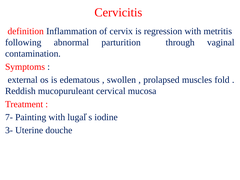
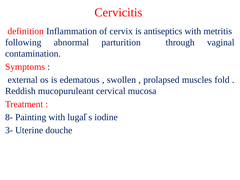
regression: regression -> antiseptics (163, 31)
7-: 7- -> 8- (9, 117)
